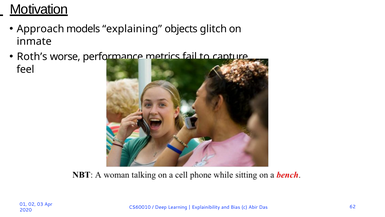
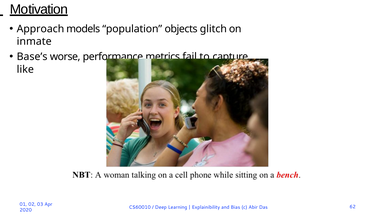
explaining: explaining -> population (132, 29)
Roth’s: Roth’s -> Base’s (32, 57)
feel: feel -> like (25, 69)
